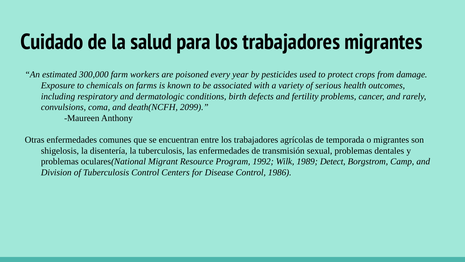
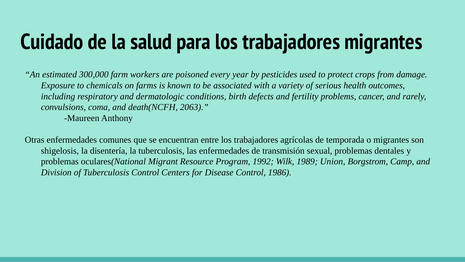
2099: 2099 -> 2063 (194, 107)
Detect: Detect -> Union (333, 161)
